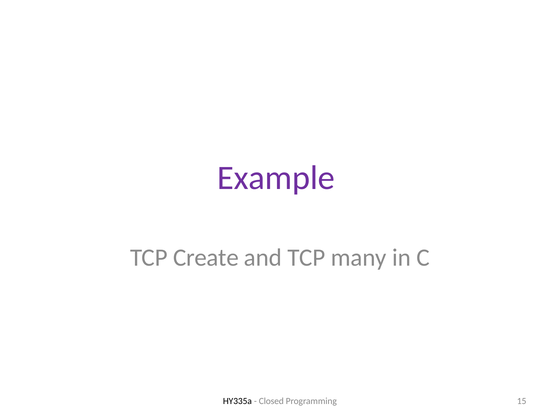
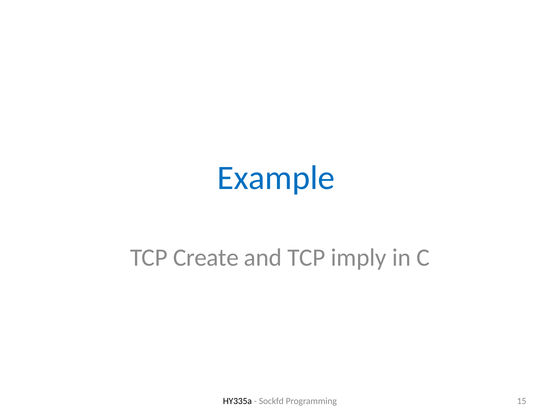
Example colour: purple -> blue (276, 178)
many: many -> imply (359, 257)
Closed: Closed -> Sockfd (271, 401)
